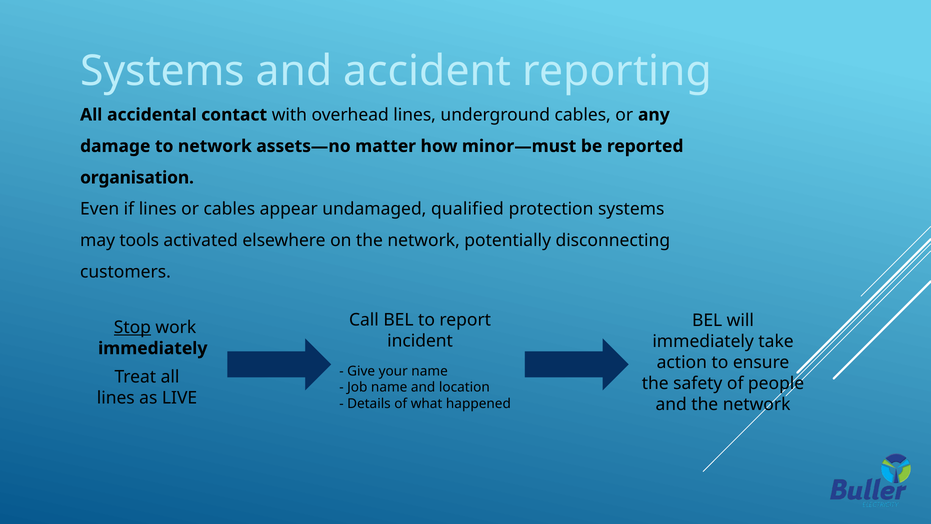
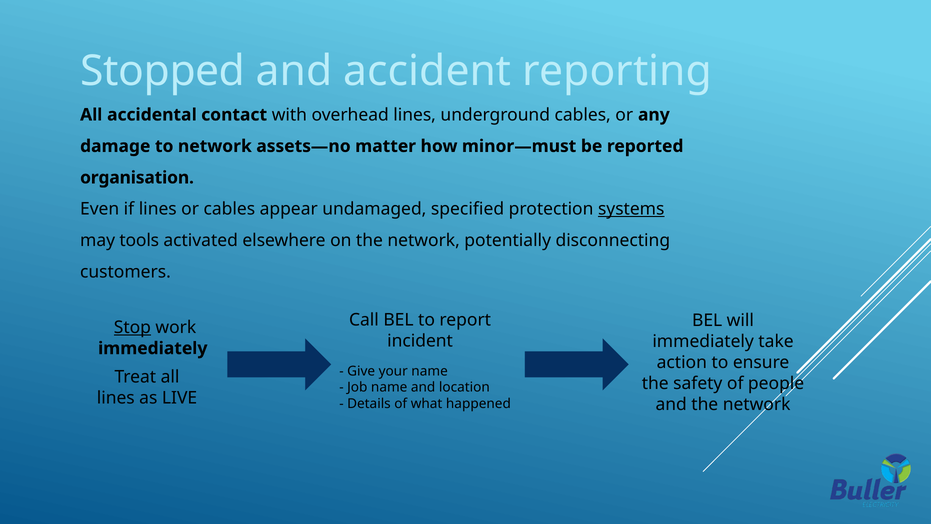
Systems: Systems -> Stopped (163, 71)
qualified: qualified -> specified (468, 209)
systems underline: none -> present (631, 209)
